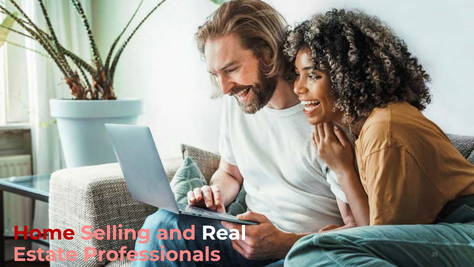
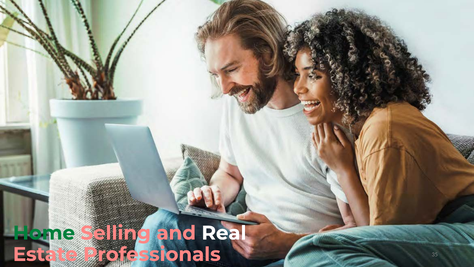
Home colour: red -> green (44, 233)
